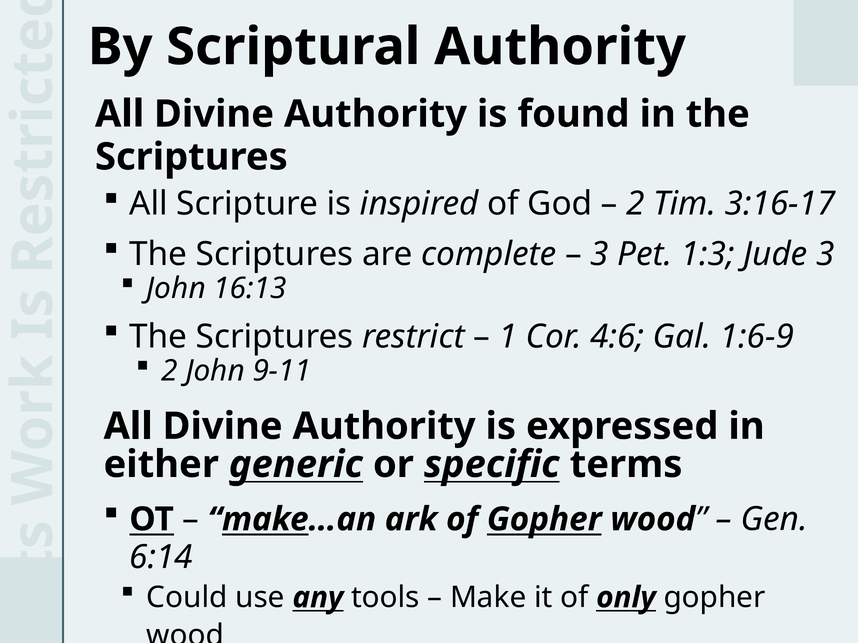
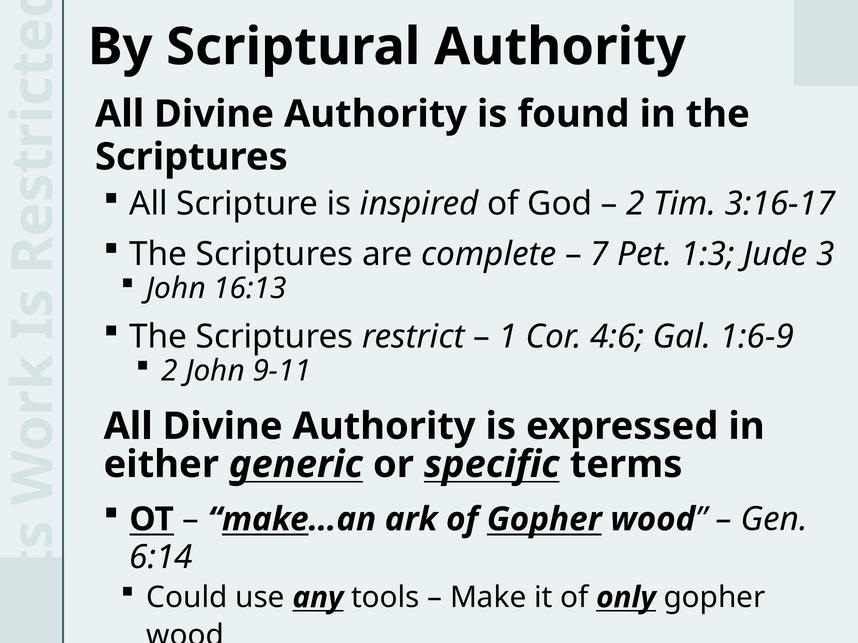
3: 3 -> 7 (600, 254)
